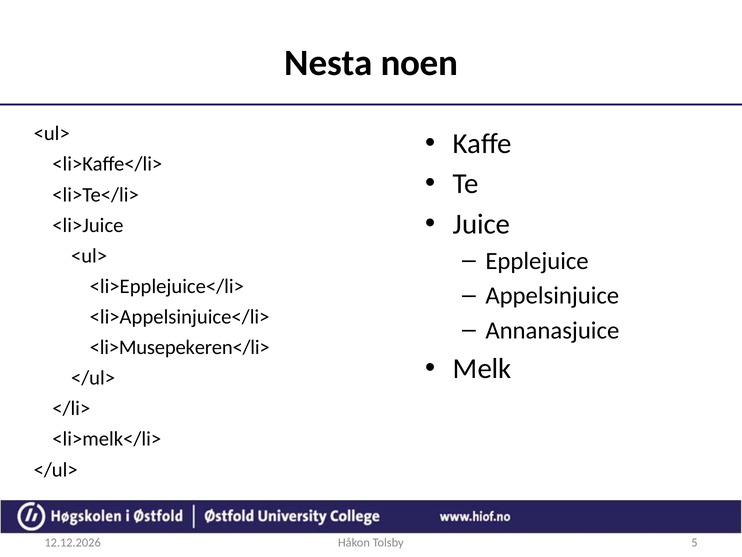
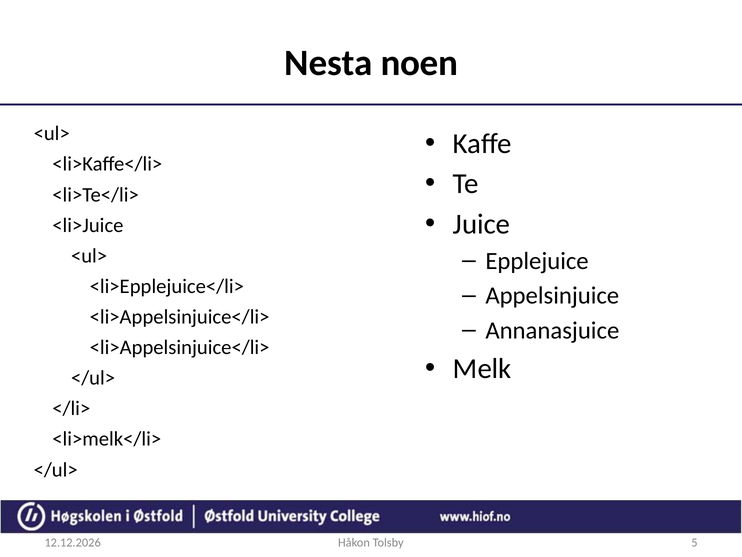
<li>Musepekeren</li>: <li>Musepekeren</li> -> <li>Appelsinjuice</li> (180, 347)
